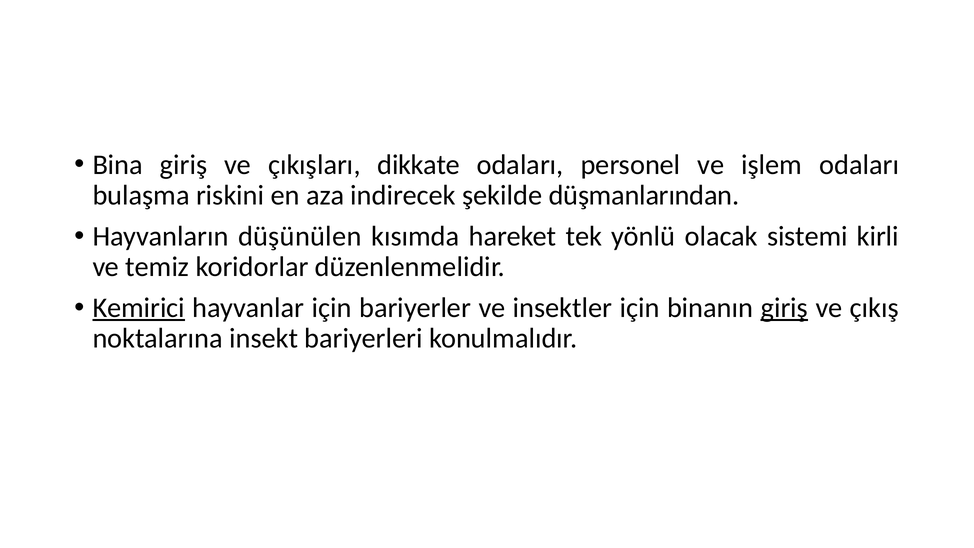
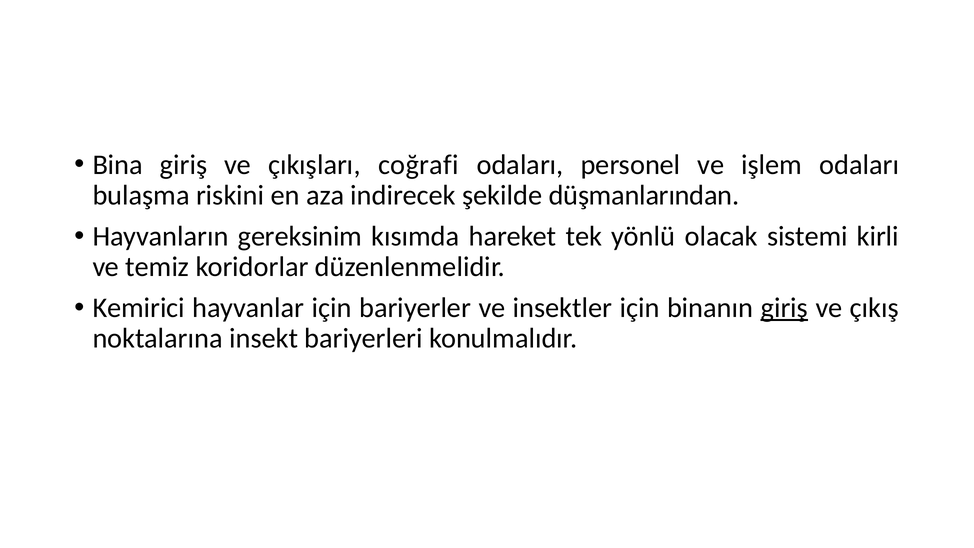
dikkate: dikkate -> coğrafi (418, 165)
düşünülen: düşünülen -> gereksinim (300, 236)
Kemirici underline: present -> none (139, 308)
